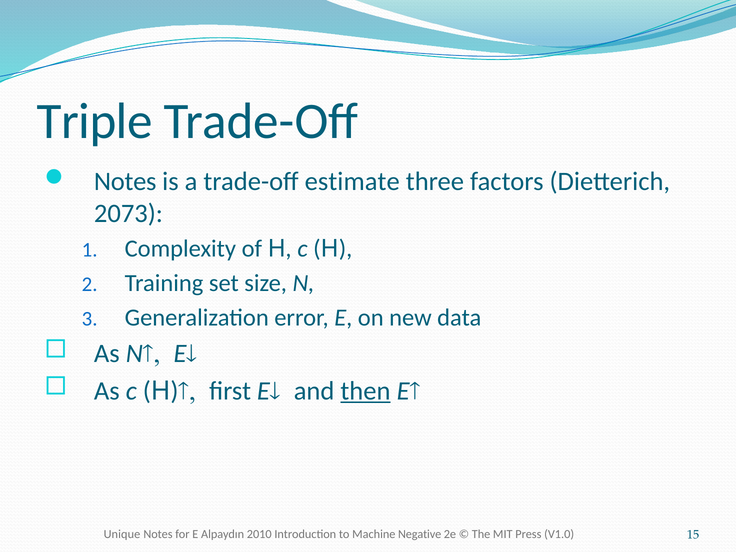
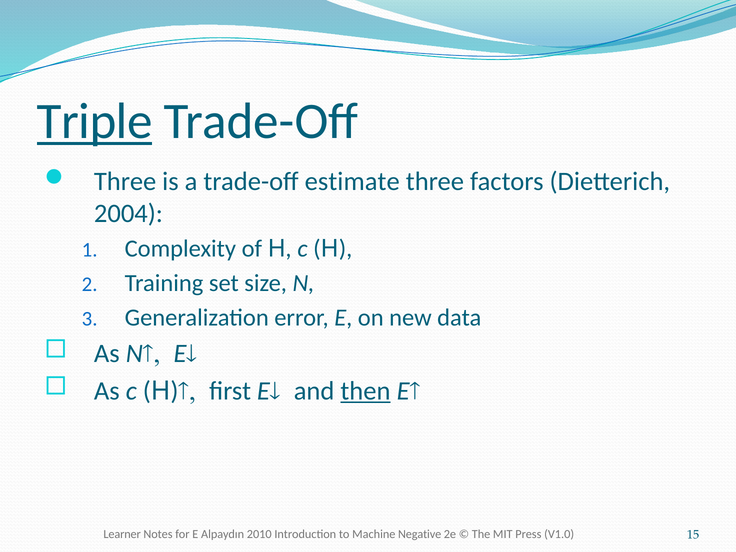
Triple underline: none -> present (95, 122)
Notes: Notes -> Three (125, 182)
2073: 2073 -> 2004 (128, 213)
Unique: Unique -> Learner (122, 534)
